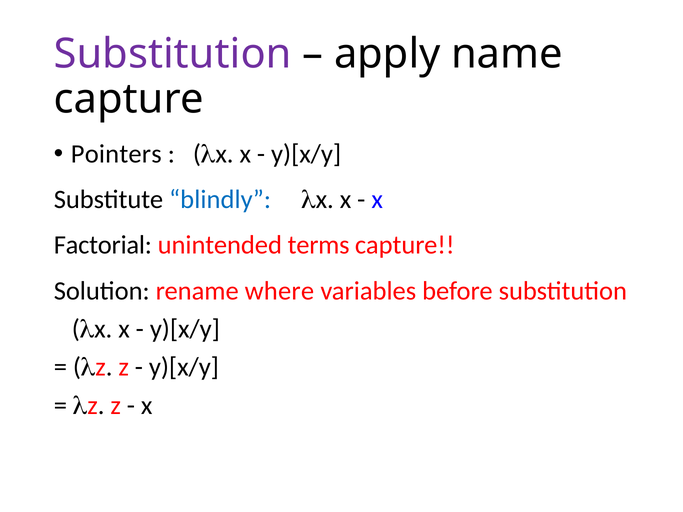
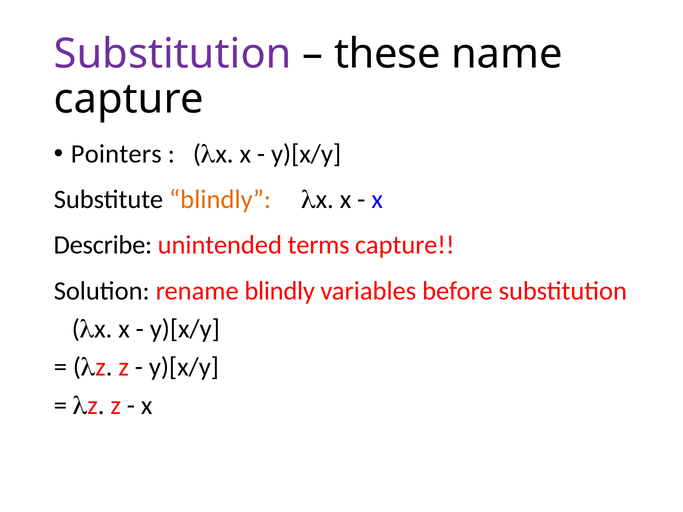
apply: apply -> these (387, 54)
blindly colour: blue -> orange (220, 200)
Factorial: Factorial -> Describe (103, 245)
rename where: where -> blindly (280, 291)
